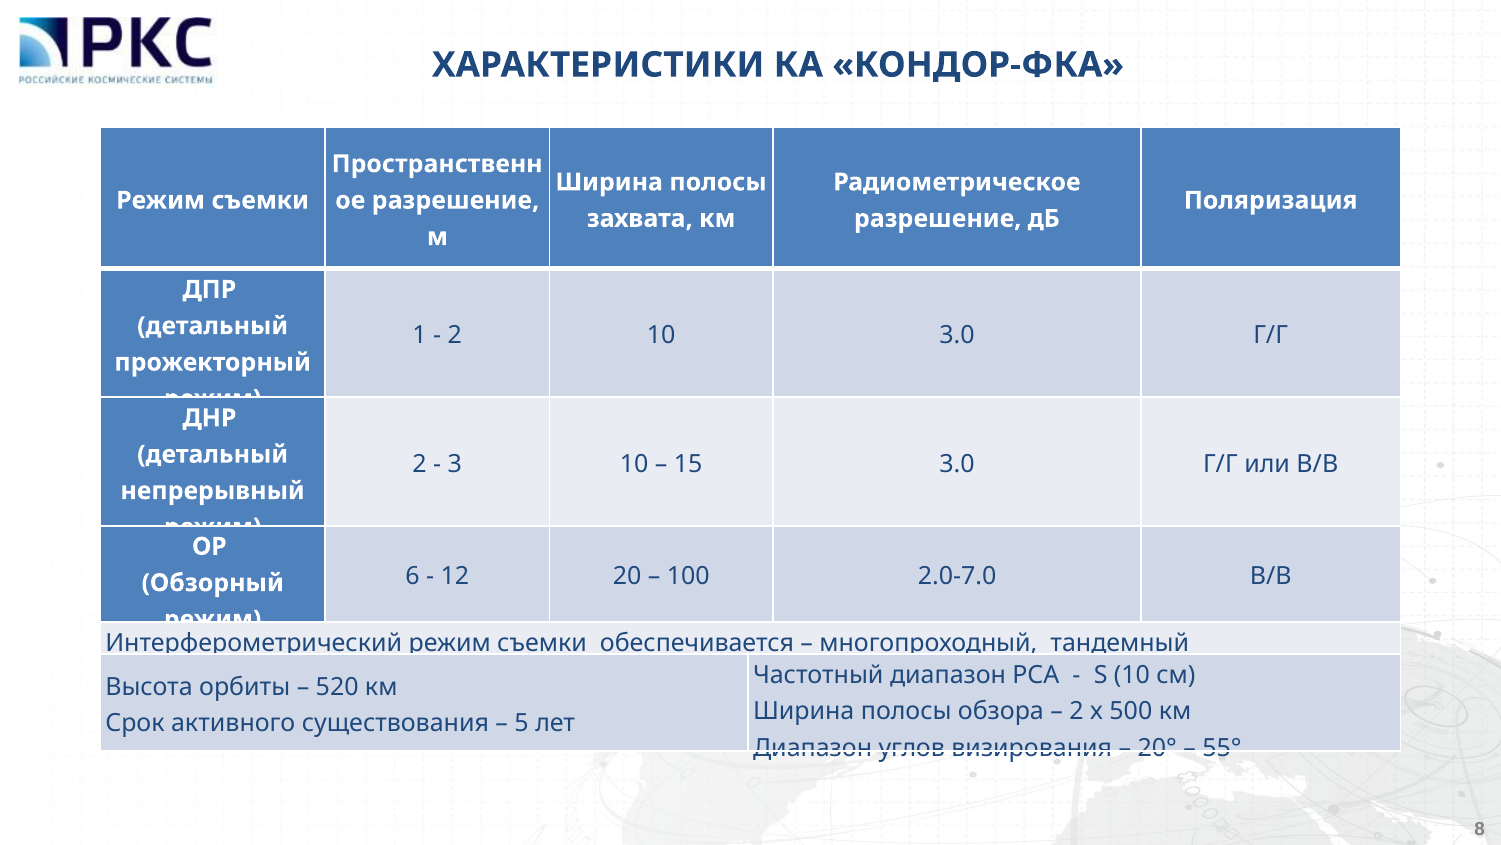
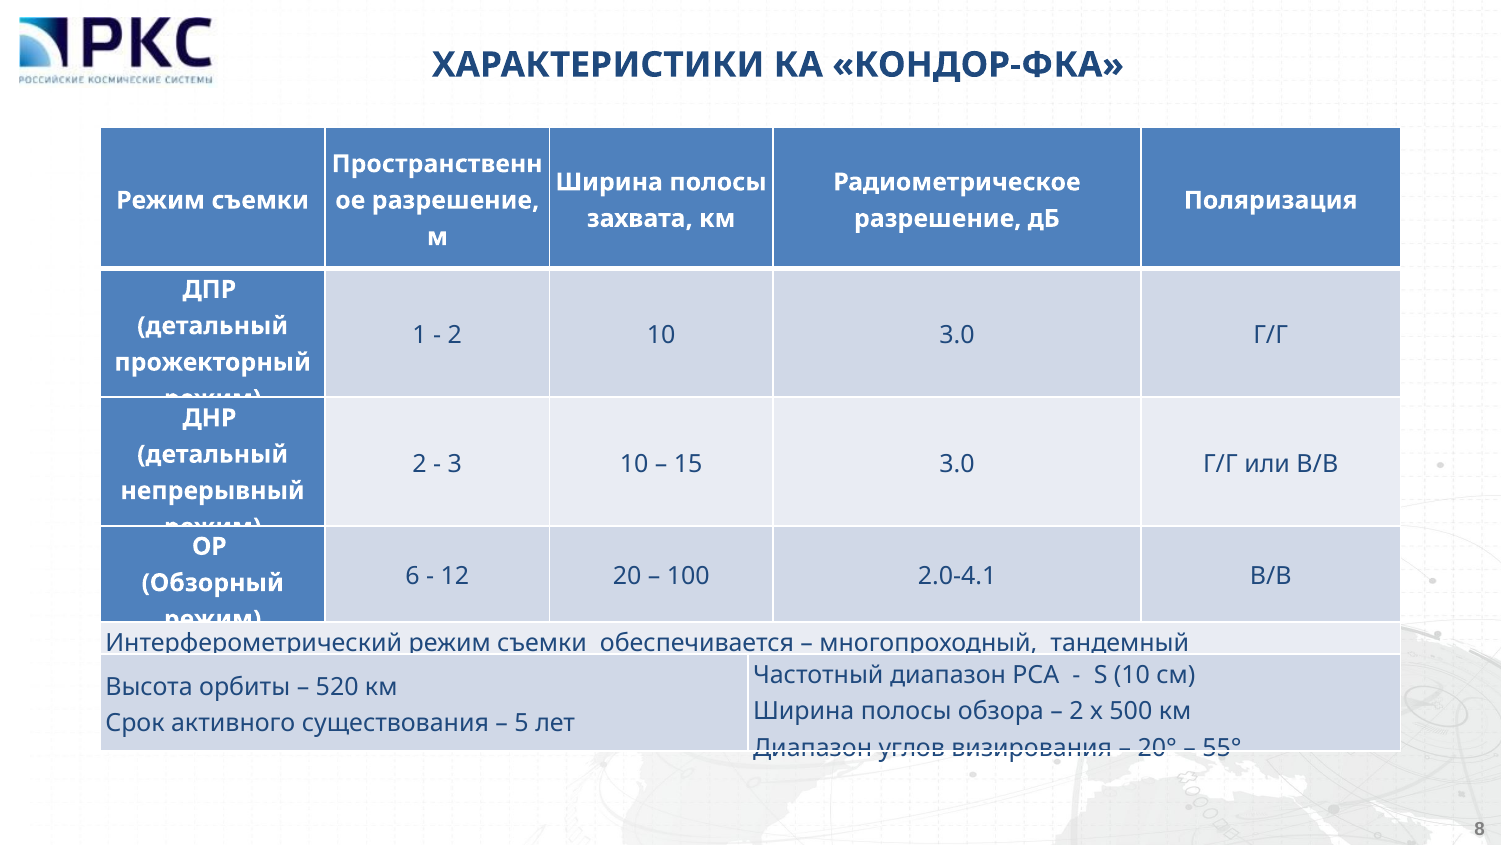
2.0-7.0: 2.0-7.0 -> 2.0-4.1 (957, 576)
